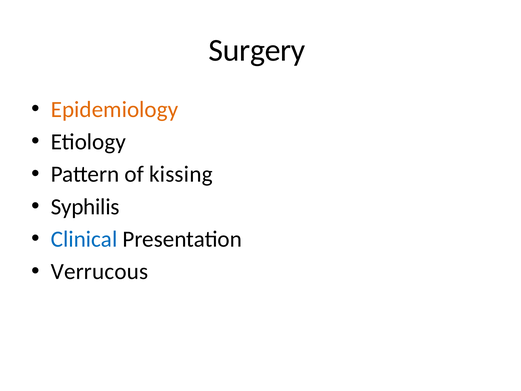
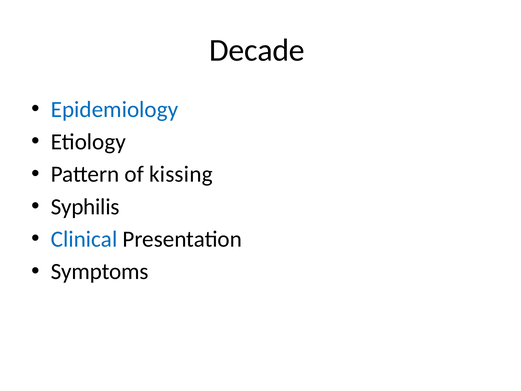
Surgery: Surgery -> Decade (257, 50)
Epidemiology colour: orange -> blue (115, 109)
Verrucous: Verrucous -> Symptoms (100, 271)
